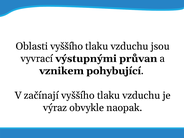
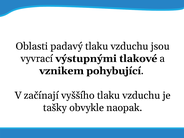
Oblasti vyššího: vyššího -> padavý (67, 46)
průvan: průvan -> tlakové (138, 59)
výraz: výraz -> tašky (55, 108)
